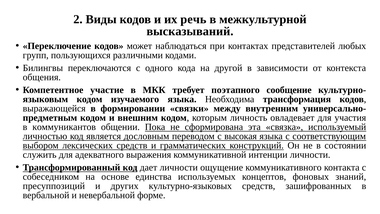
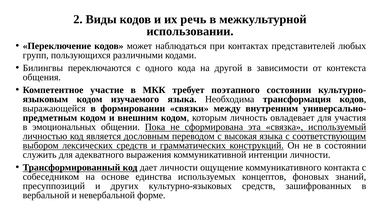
высказываний: высказываний -> использовании (190, 31)
поэтапного сообщение: сообщение -> состоянии (289, 90)
коммуникантов: коммуникантов -> эмоциональных (64, 127)
